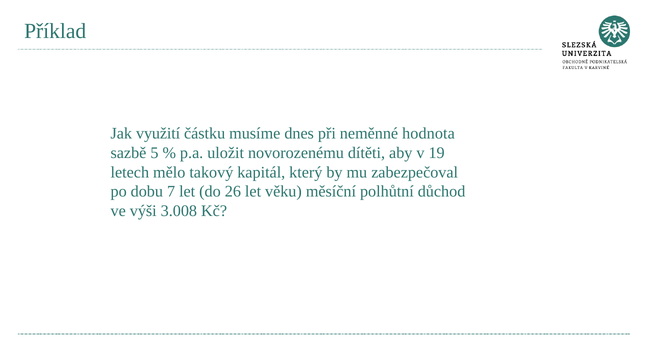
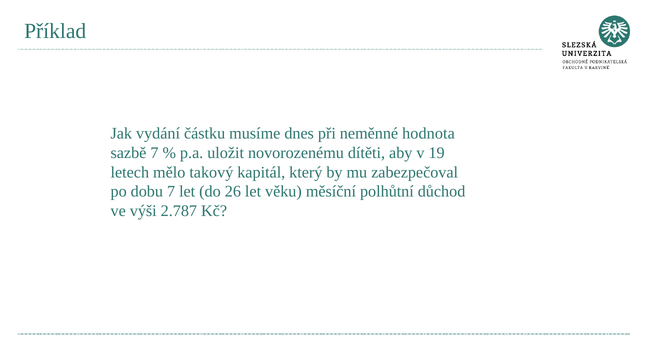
využití: využití -> vydání (158, 134)
sazbě 5: 5 -> 7 (154, 153)
3.008: 3.008 -> 2.787 (179, 211)
